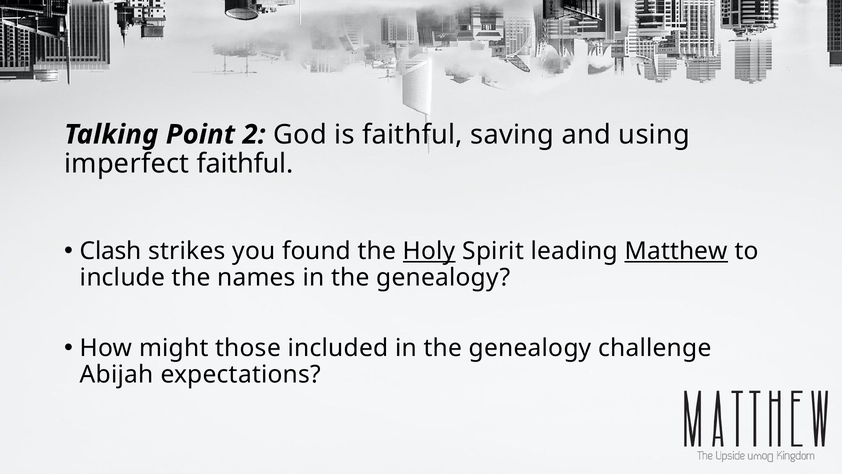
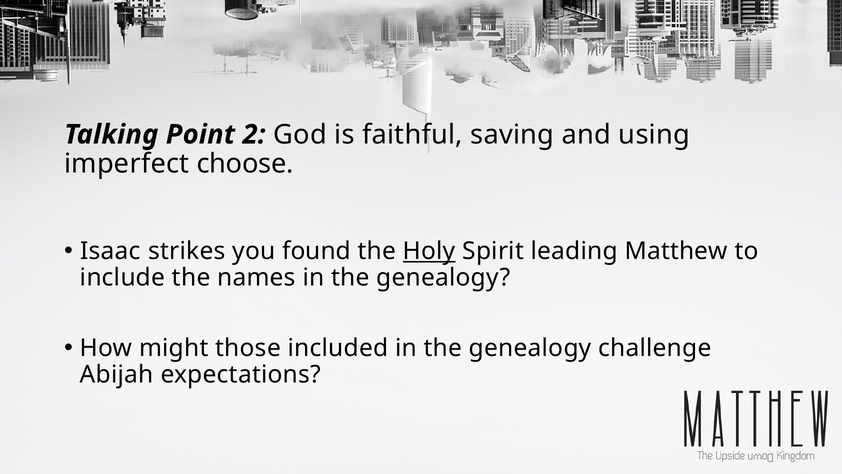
imperfect faithful: faithful -> choose (245, 164)
Clash: Clash -> Isaac (111, 251)
Matthew underline: present -> none (676, 251)
